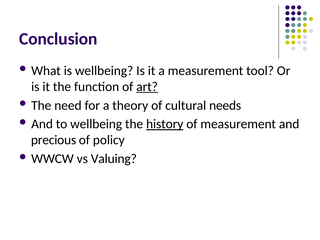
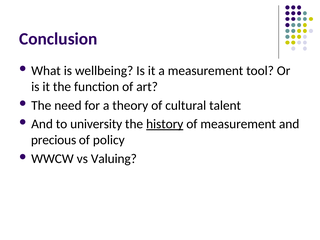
art underline: present -> none (147, 87)
needs: needs -> talent (225, 105)
to wellbeing: wellbeing -> university (96, 124)
